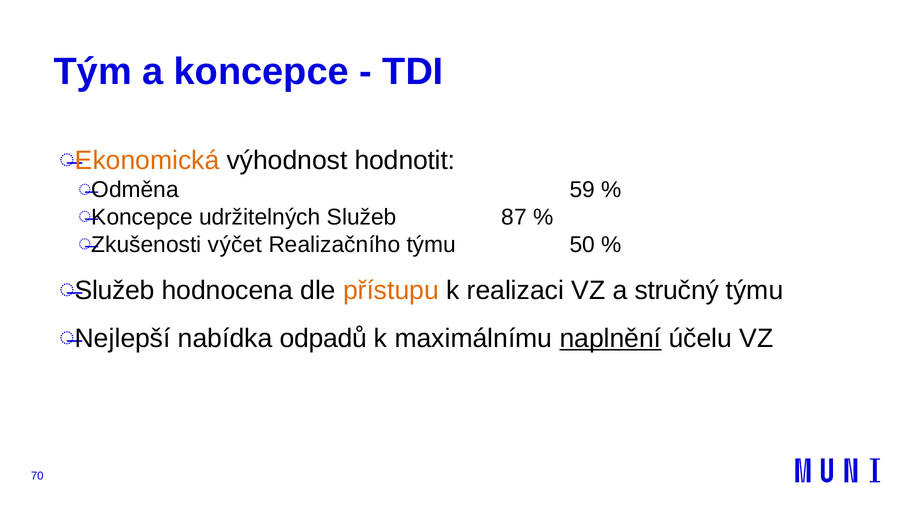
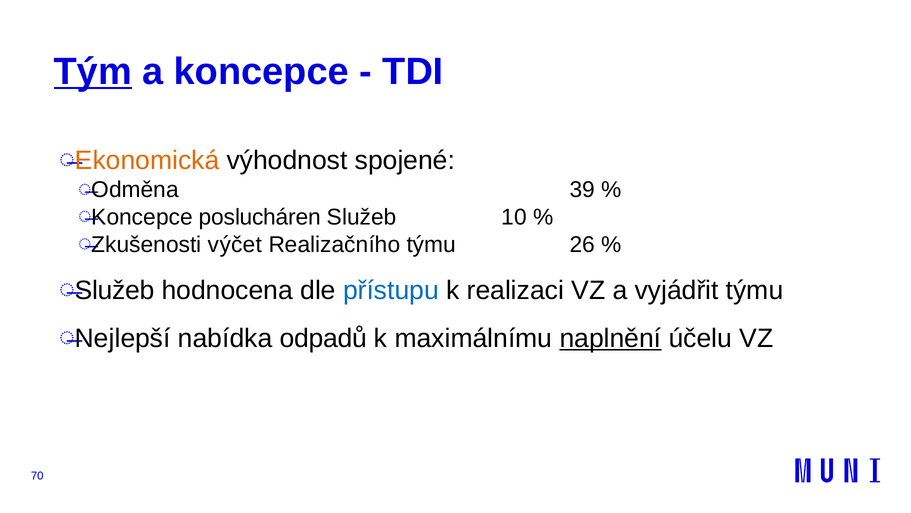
Tým underline: none -> present (93, 72)
hodnotit: hodnotit -> spojené (405, 160)
59: 59 -> 39 (582, 190)
udržitelných: udržitelných -> poslucháren (260, 217)
87: 87 -> 10 (514, 217)
50: 50 -> 26 (582, 244)
přístupu colour: orange -> blue (391, 290)
stručný: stručný -> vyjádřit (677, 290)
